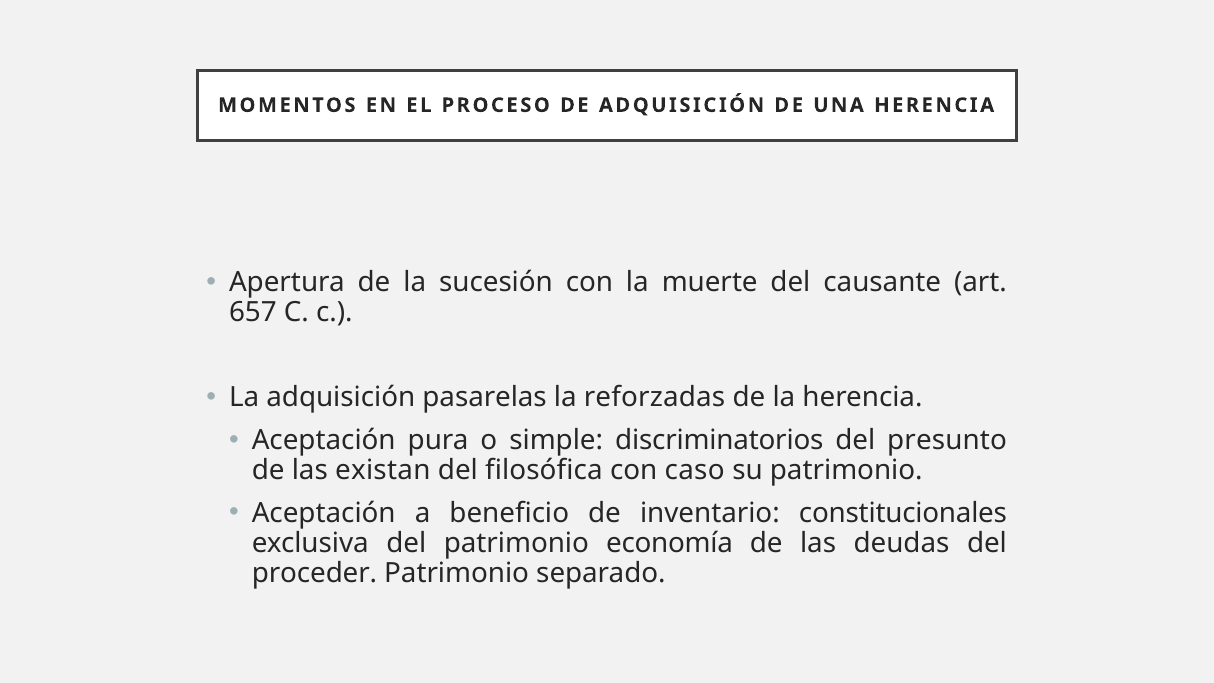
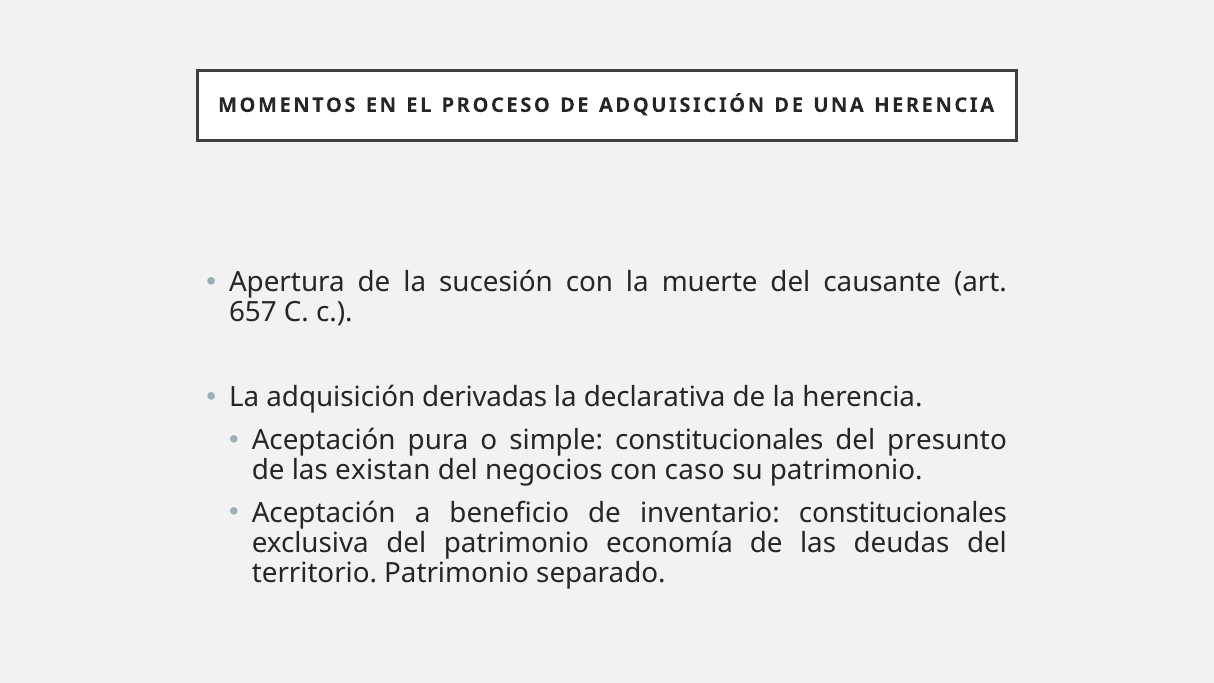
pasarelas: pasarelas -> derivadas (485, 397)
reforzadas: reforzadas -> declarativa (655, 397)
simple discriminatorios: discriminatorios -> constitucionales (719, 440)
filosófica: filosófica -> negocios (544, 470)
proceder: proceder -> territorio (314, 573)
